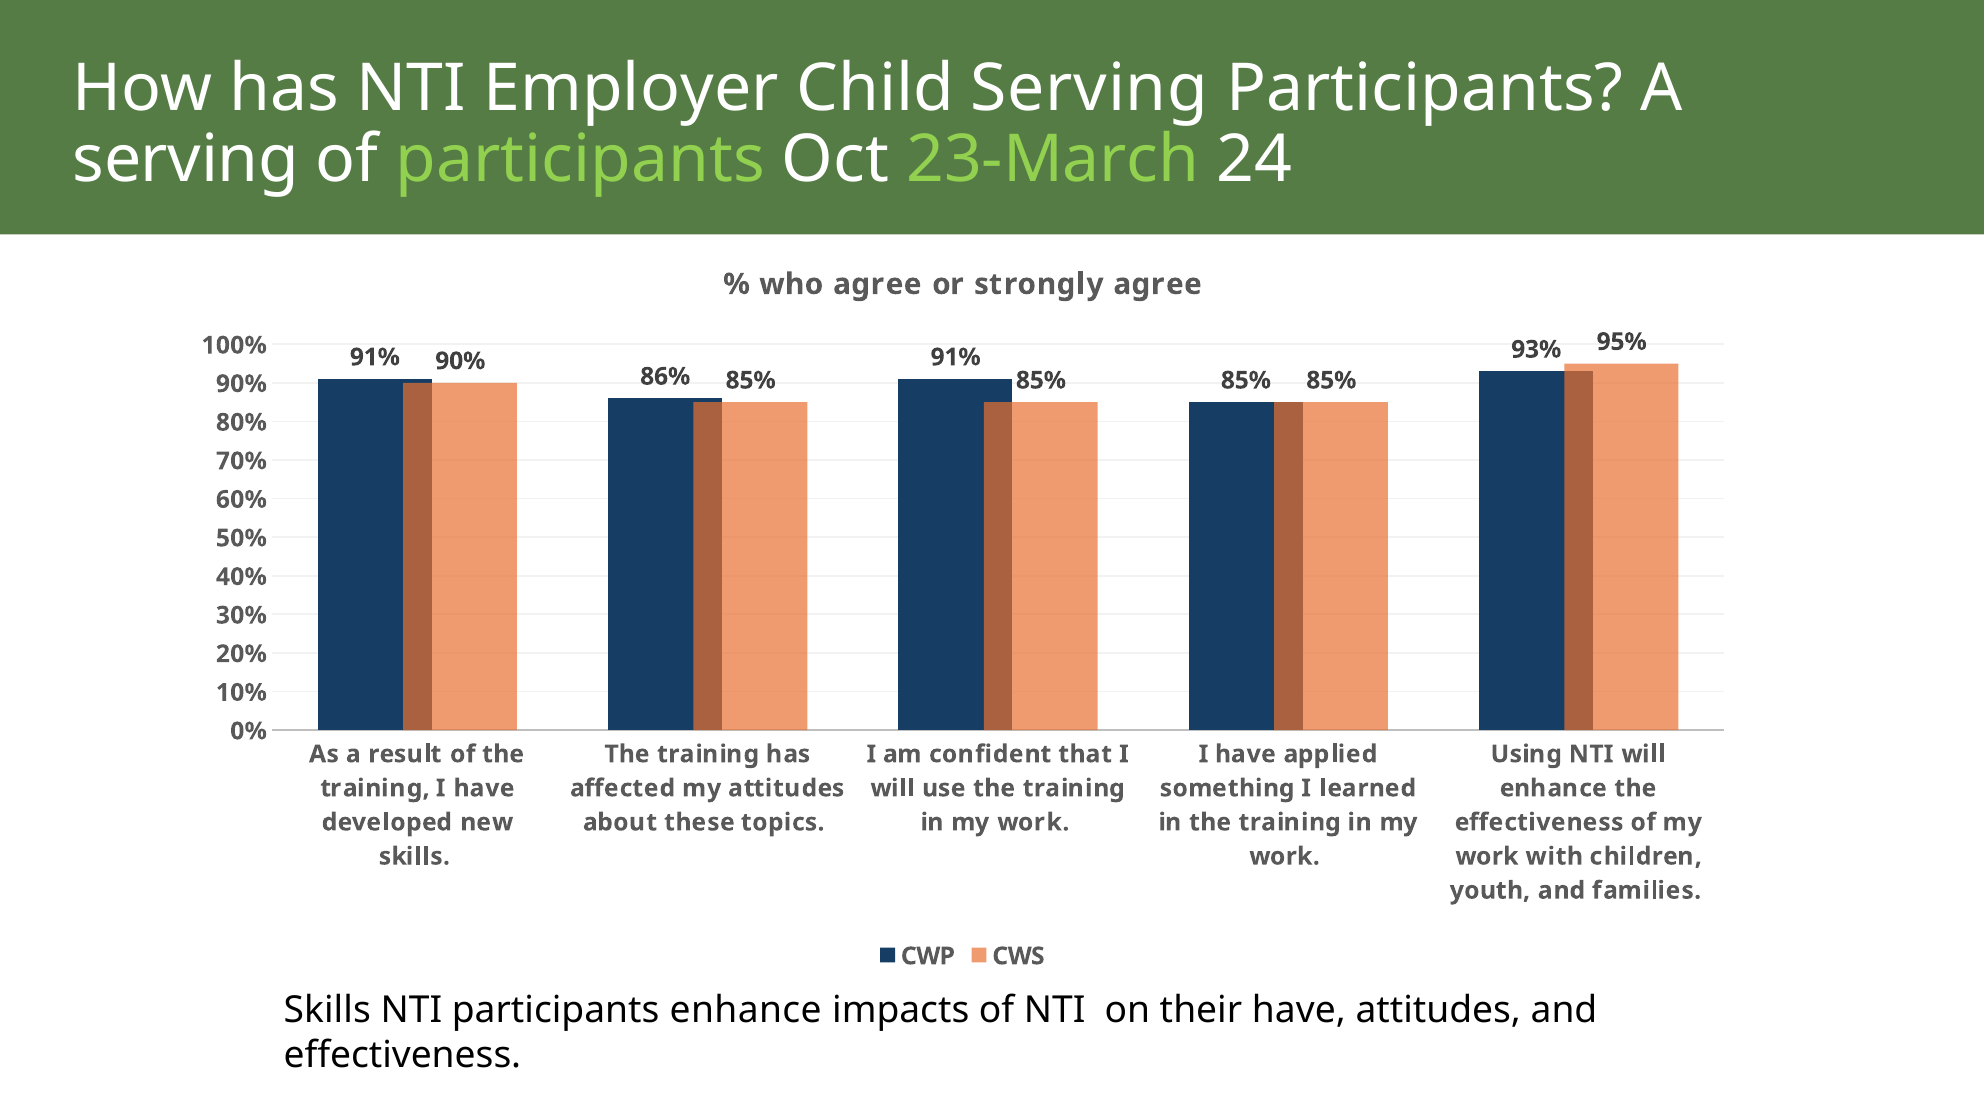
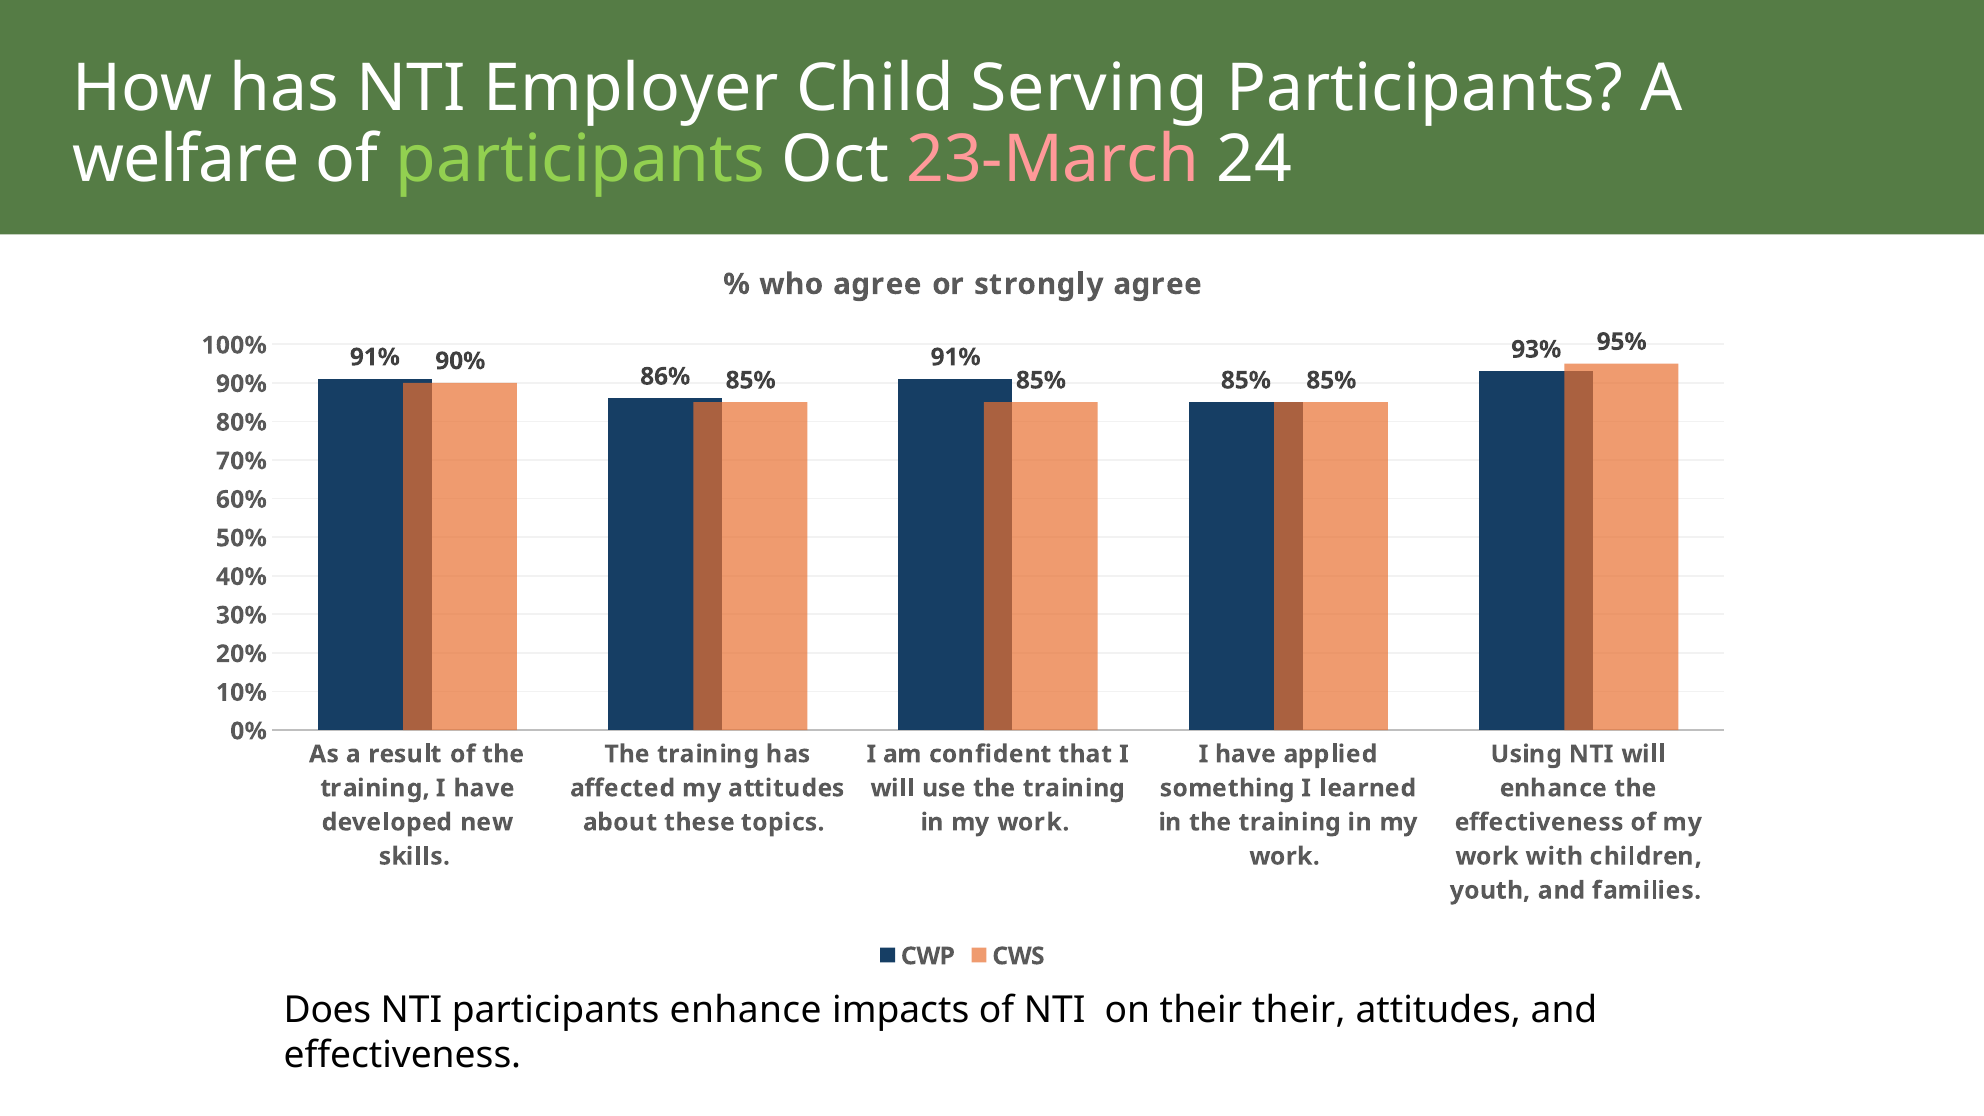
serving: serving -> welfare (186, 160)
23-March colour: light green -> pink (1053, 160)
Skills: Skills -> Does (327, 1010)
their have: have -> their (1299, 1010)
